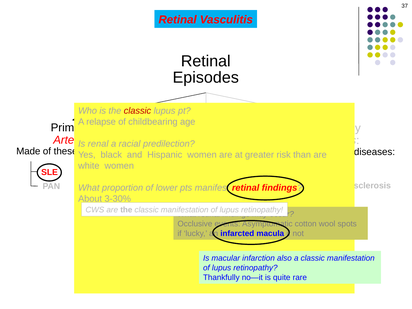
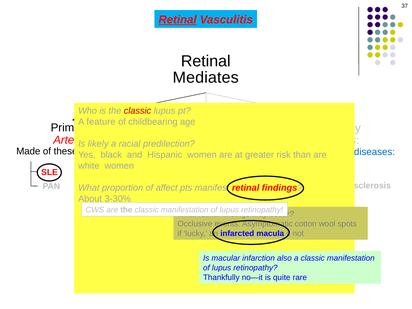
Retinal underline: none -> present (178, 20)
Episodes: Episodes -> Mediates (206, 78)
relapse: relapse -> feature (101, 122)
renal: renal -> likely (98, 144)
diseases colour: black -> blue (374, 152)
lower: lower -> affect (167, 188)
